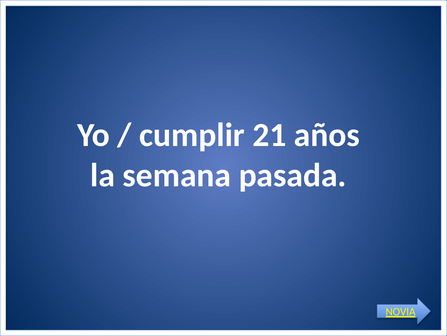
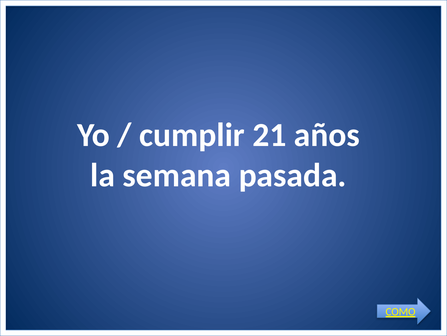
NOVIA: NOVIA -> COMO (401, 311)
